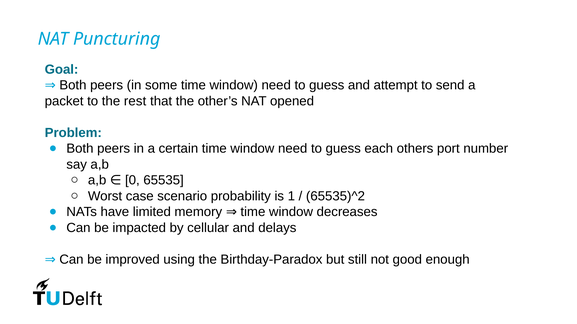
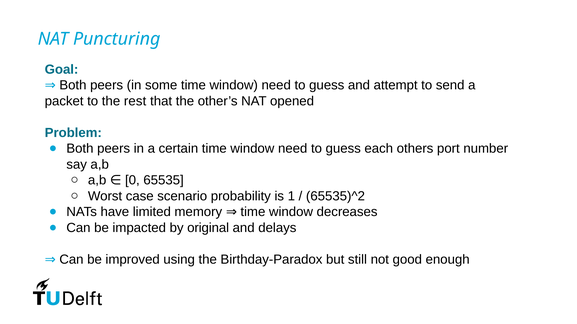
cellular: cellular -> original (208, 228)
